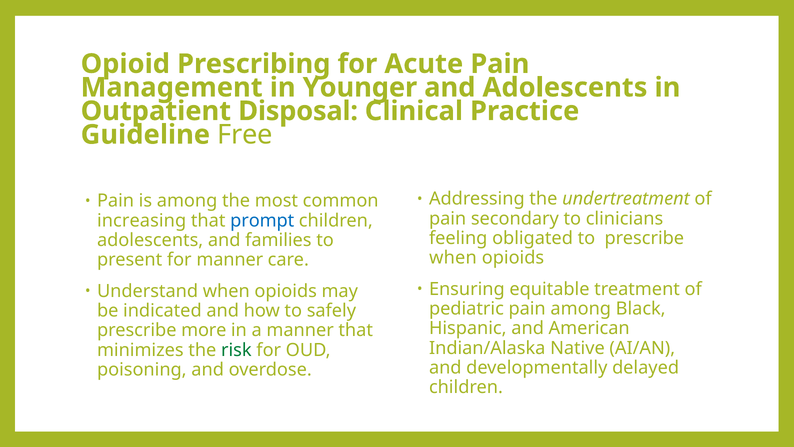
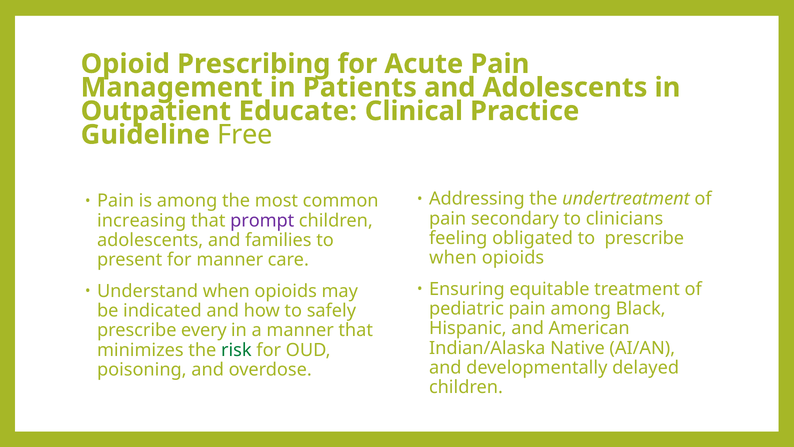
Younger: Younger -> Patients (360, 87)
Disposal: Disposal -> Educate (298, 111)
prompt colour: blue -> purple (262, 220)
more: more -> every (204, 330)
